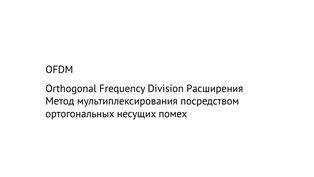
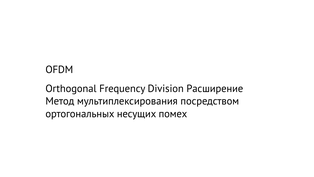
Расширения: Расширения -> Расширение (215, 88)
